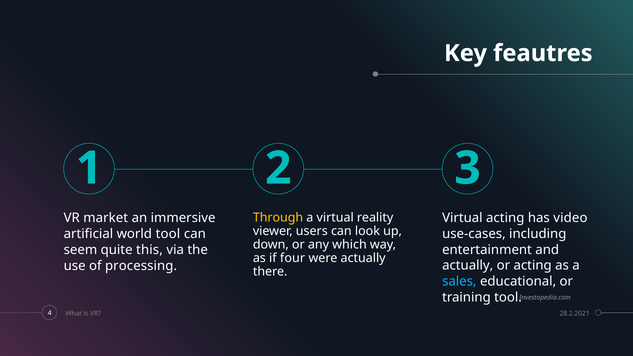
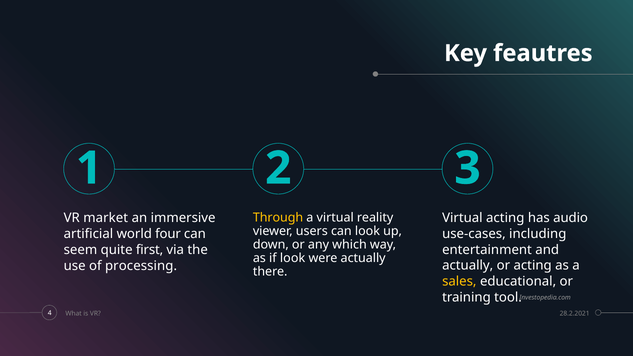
video: video -> audio (571, 218)
world tool: tool -> four (168, 234)
this: this -> first (150, 250)
if four: four -> look (293, 258)
sales colour: light blue -> yellow (459, 281)
